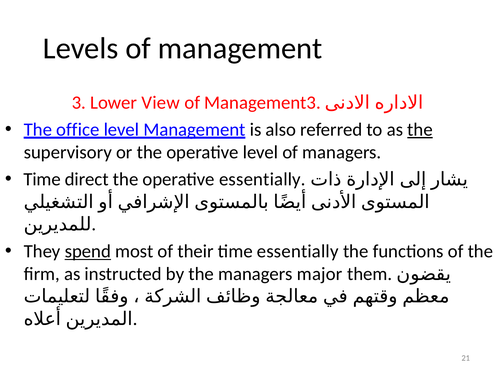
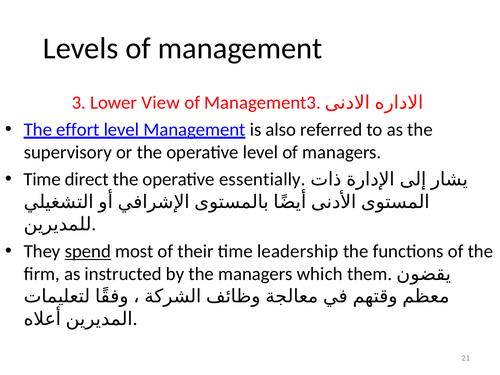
office: office -> effort (78, 130)
the underline: present -> none (420, 130)
time essentially: essentially -> leadership (298, 251)
major: major -> which (320, 274)
